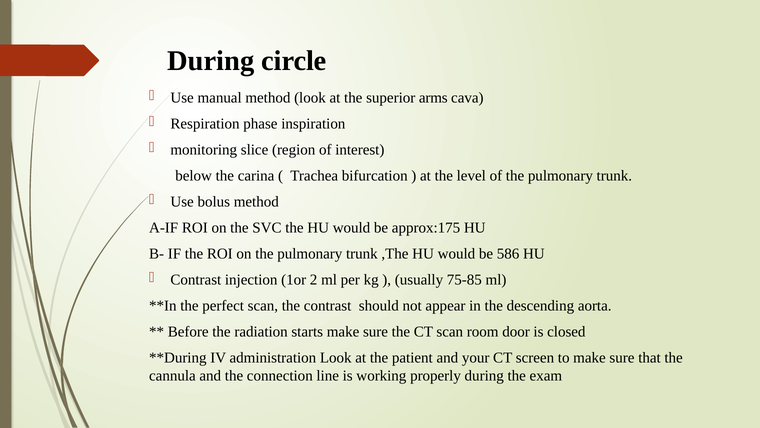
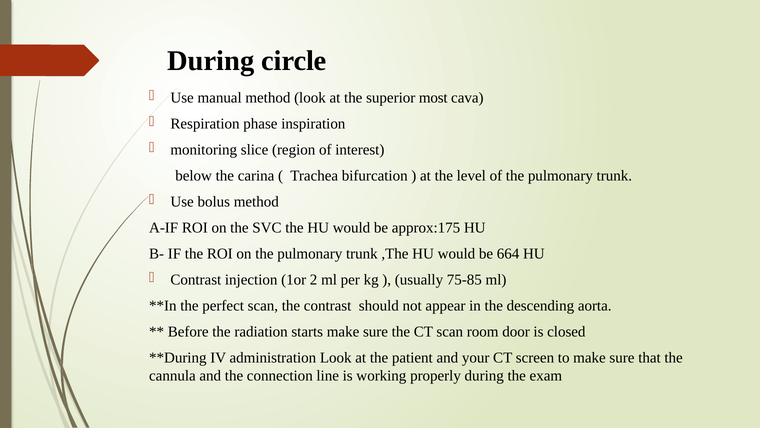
arms: arms -> most (433, 98)
586: 586 -> 664 (508, 253)
